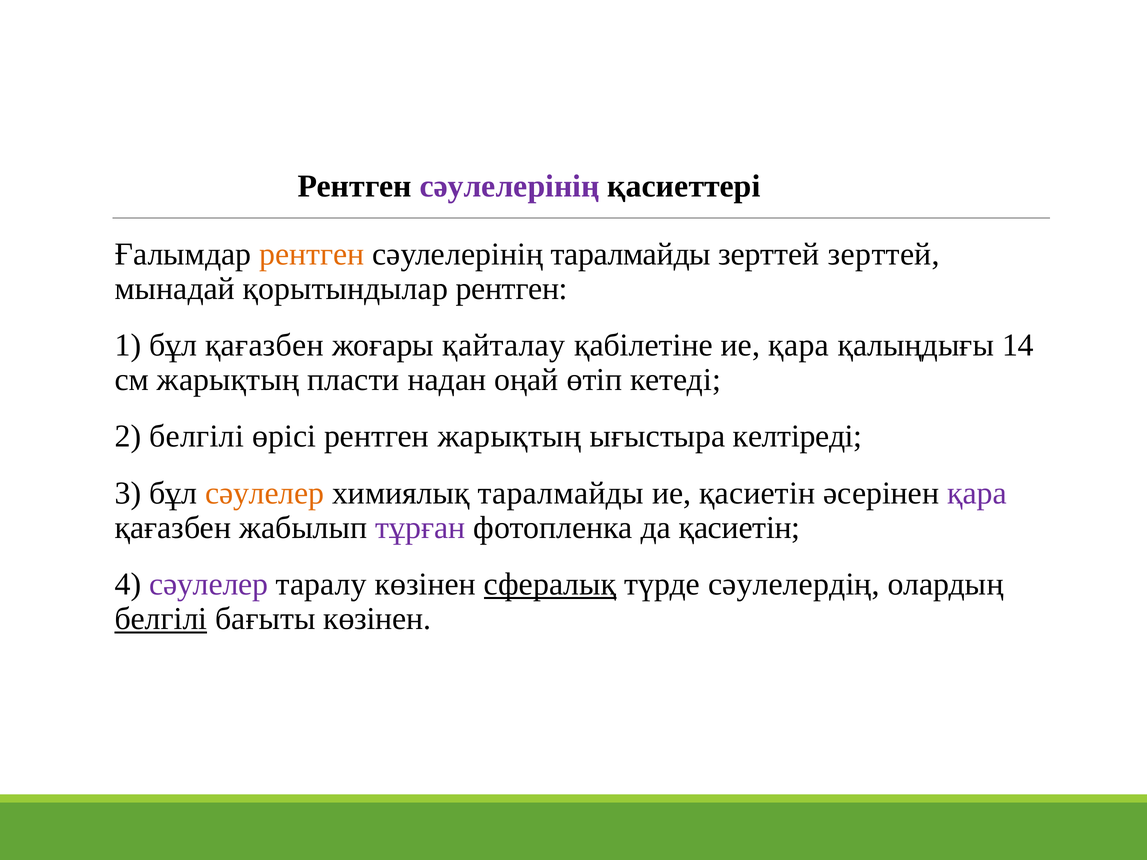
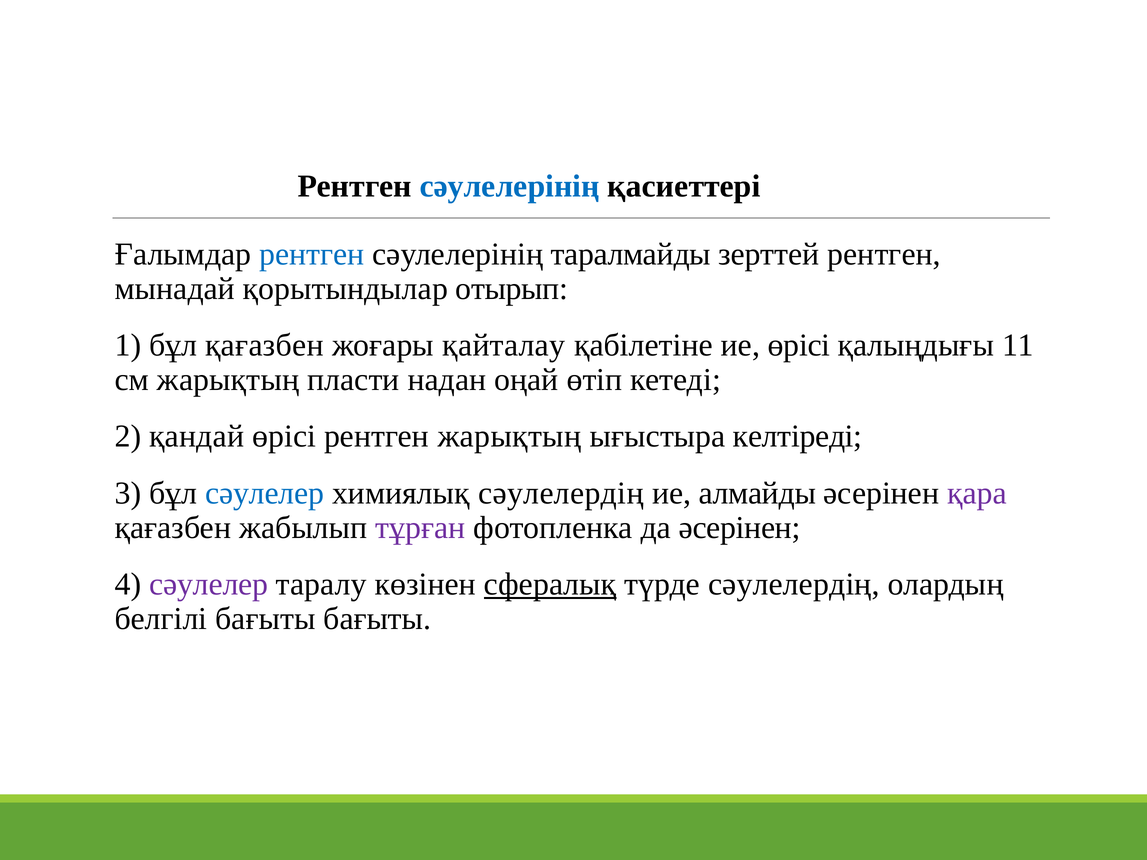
сәулелерінің colour: purple -> blue (510, 186)
рентген colour: orange -> blue (312, 254)
зерттей зерттей: зерттей -> рентген (884, 254)
қорытындылар рентген: рентген -> отырып (512, 289)
ие қара: қара -> өрісі (799, 345)
14: 14 -> 11 (1018, 345)
2 белгілі: белгілі -> қандай (197, 437)
сәулелер colour: orange -> blue (265, 493)
химиялық таралмайды: таралмайды -> сәулелердің (561, 493)
ие қасиетін: қасиетін -> алмайды (757, 493)
да қасиетін: қасиетін -> әсерінен (740, 528)
белгілі underline: present -> none (161, 619)
бағыты көзінен: көзінен -> бағыты (377, 619)
